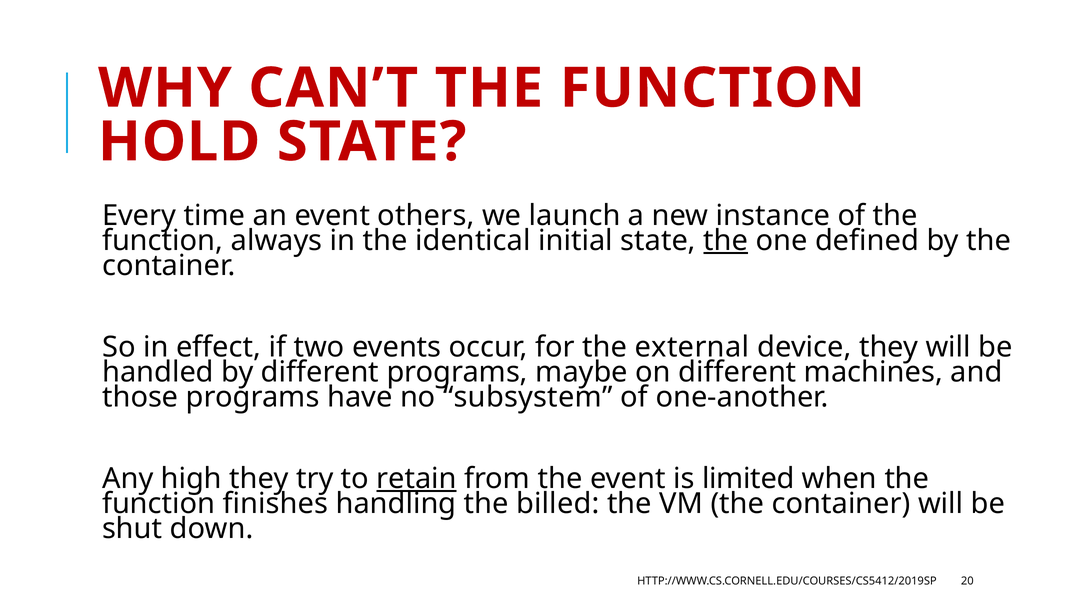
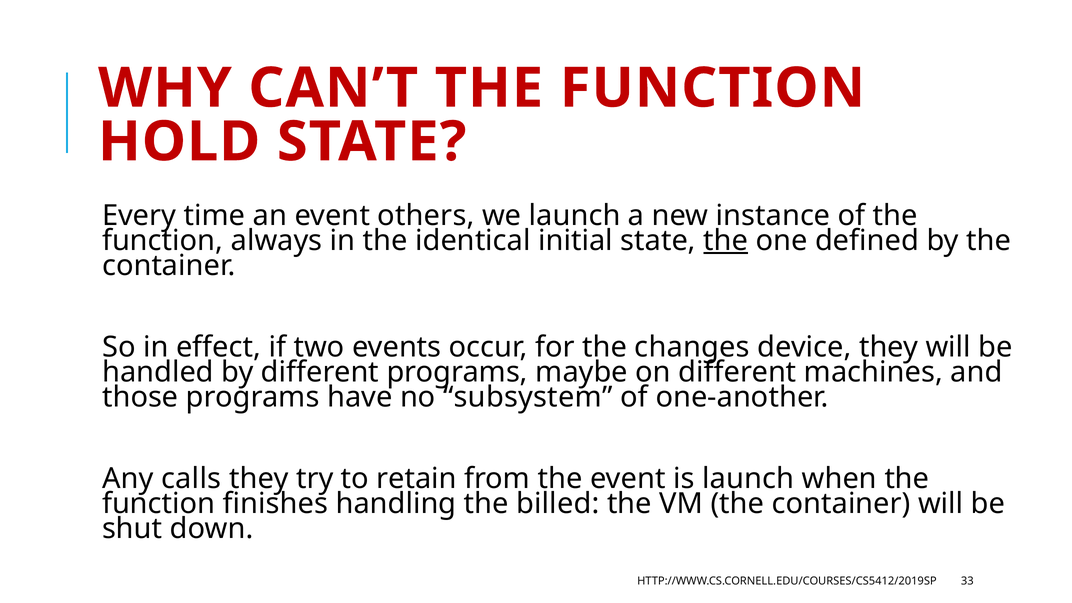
external: external -> changes (692, 347)
high: high -> calls (191, 478)
retain underline: present -> none (417, 478)
is limited: limited -> launch (748, 478)
20: 20 -> 33 (967, 581)
